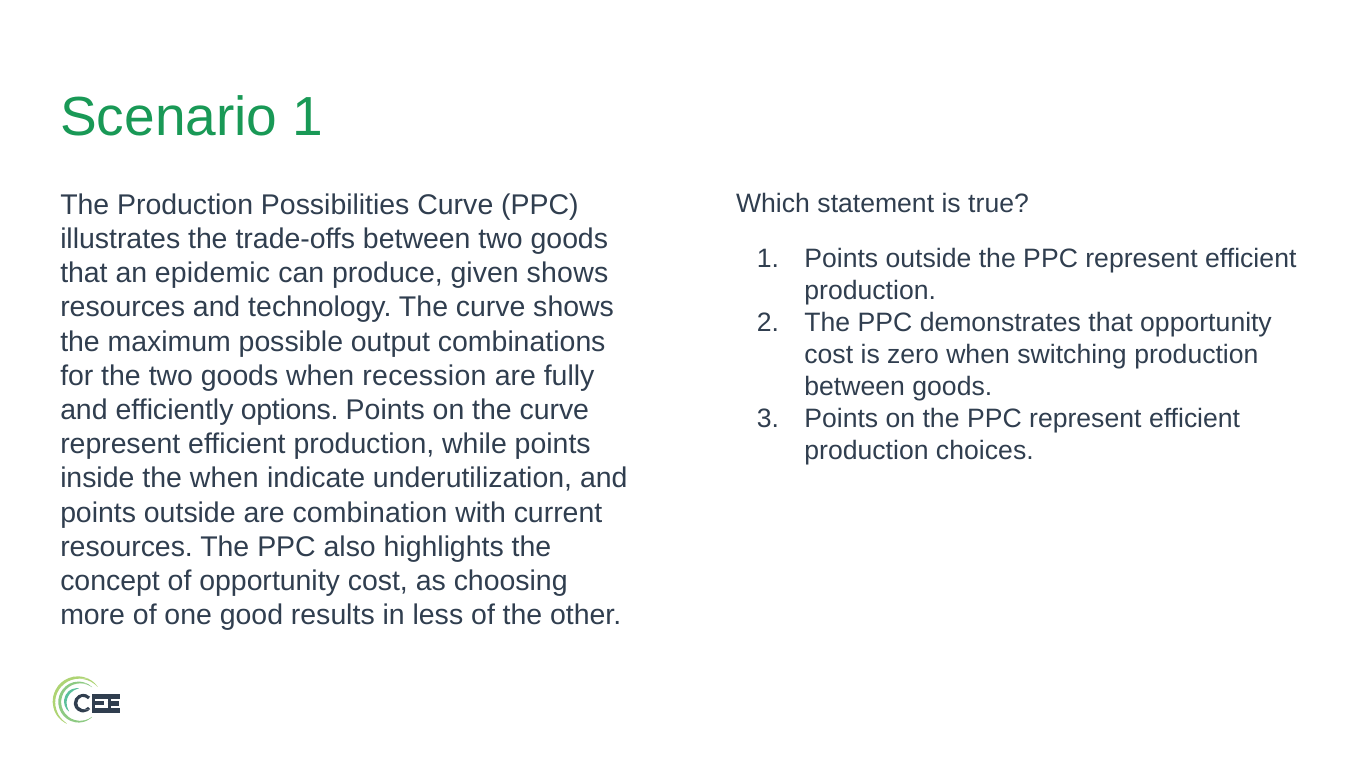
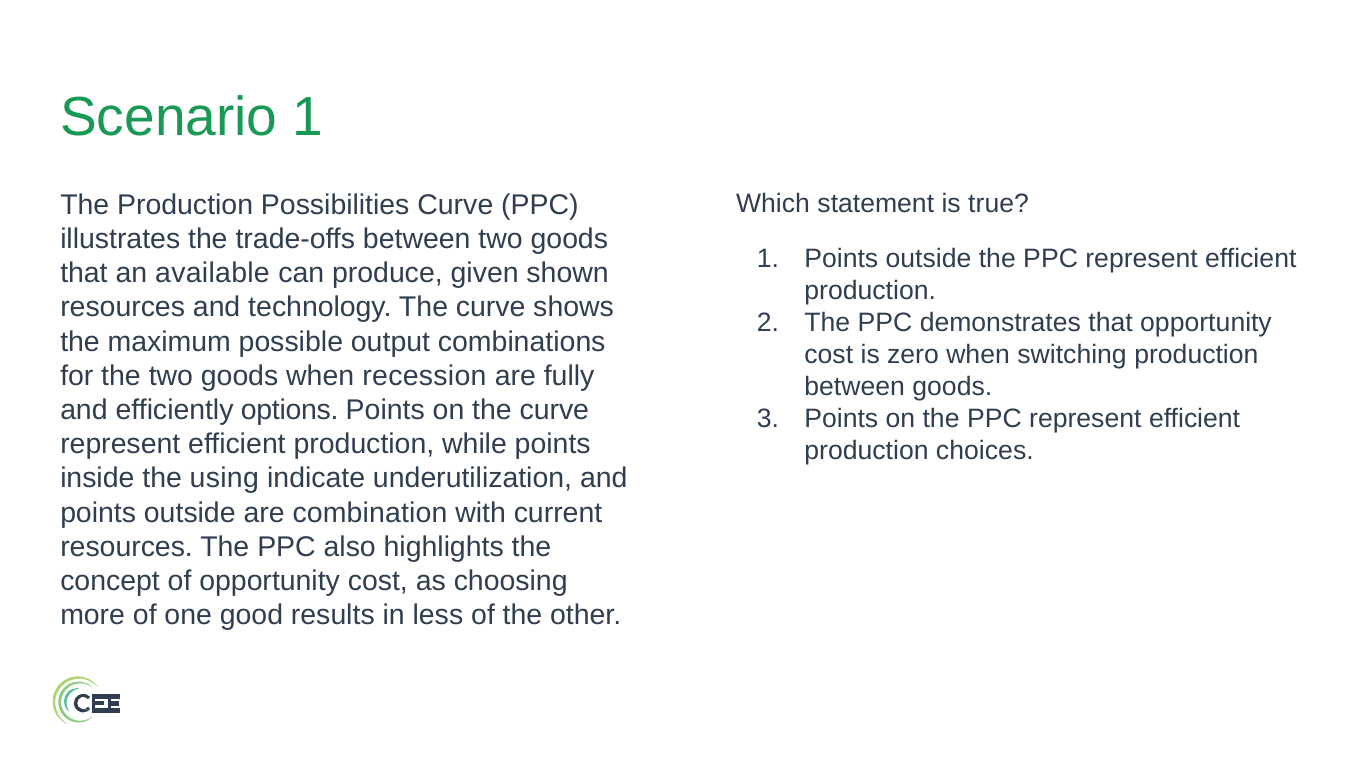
epidemic: epidemic -> available (213, 273)
given shows: shows -> shown (568, 273)
the when: when -> using (224, 478)
